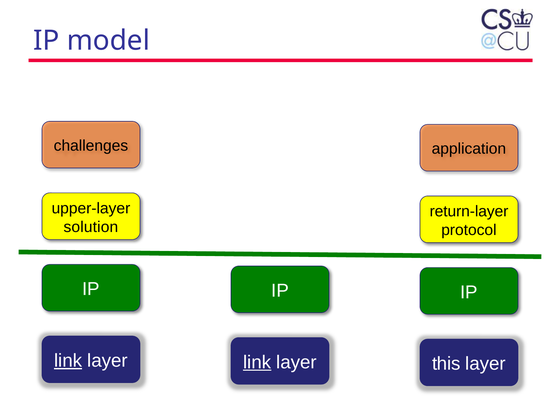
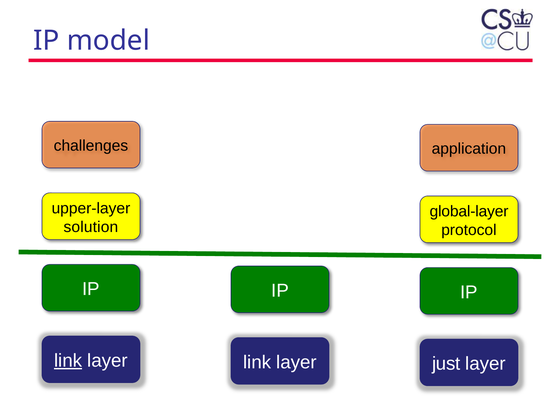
return-layer: return-layer -> global-layer (469, 211)
link underline: present -> none (257, 362)
this: this -> just (446, 364)
